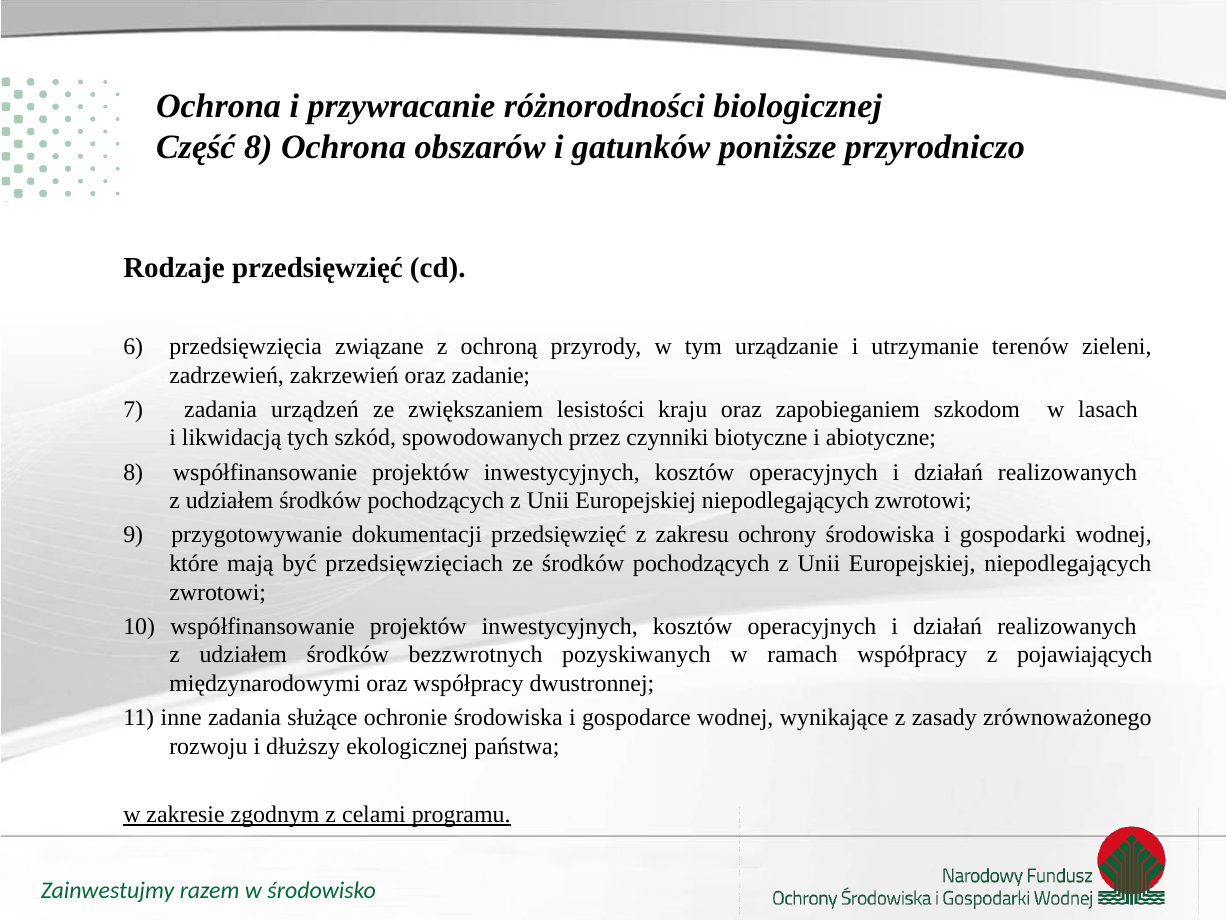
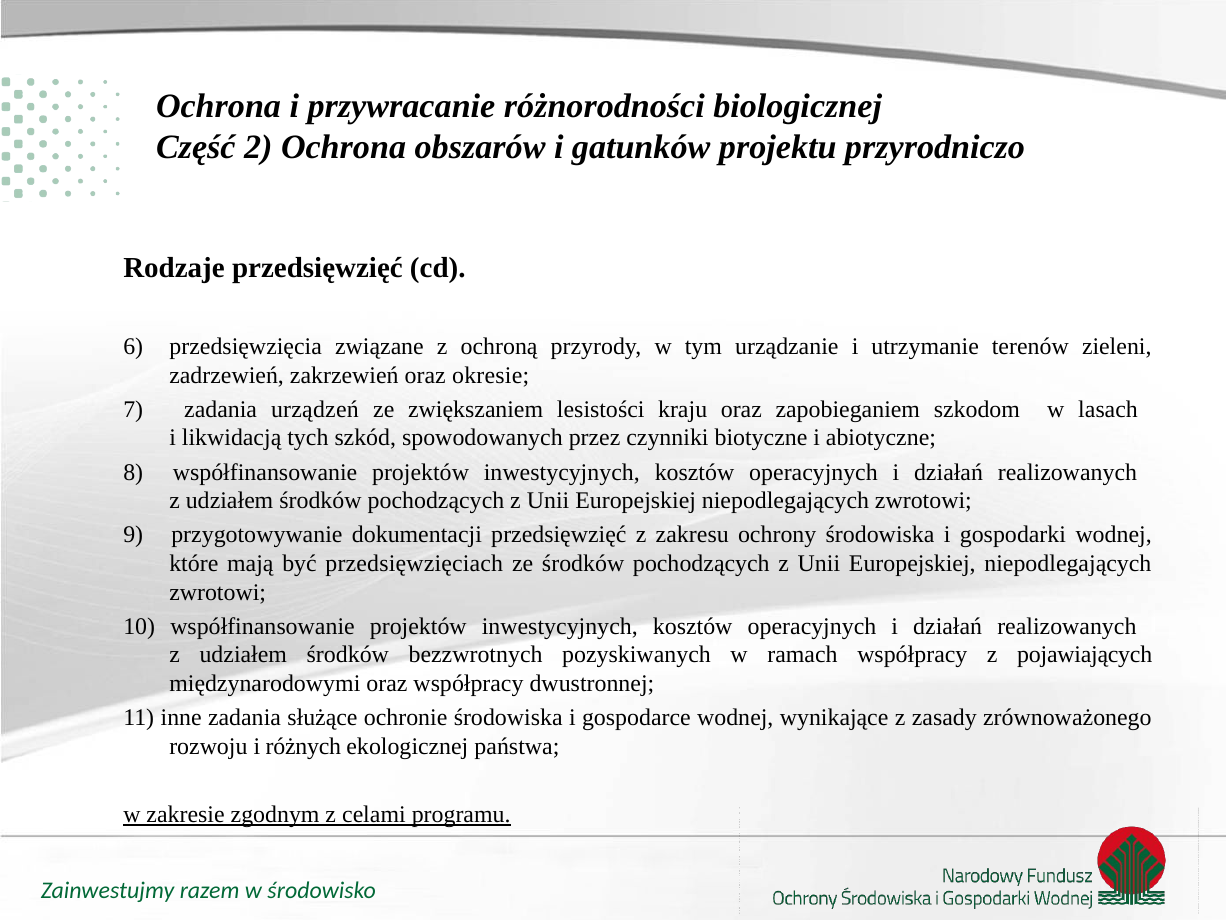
Część 8: 8 -> 2 (258, 147)
poniższe: poniższe -> projektu (778, 147)
zadanie: zadanie -> okresie (491, 375)
dłuższy: dłuższy -> różnych (303, 747)
